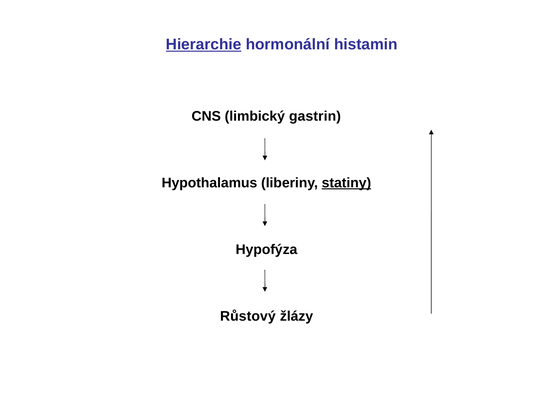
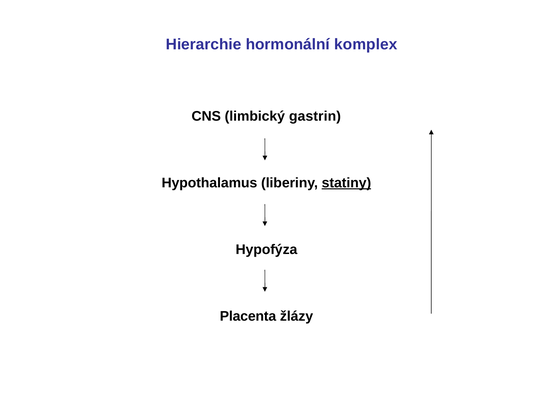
Hierarchie underline: present -> none (204, 44)
histamin: histamin -> komplex (366, 44)
Růstový: Růstový -> Placenta (248, 316)
